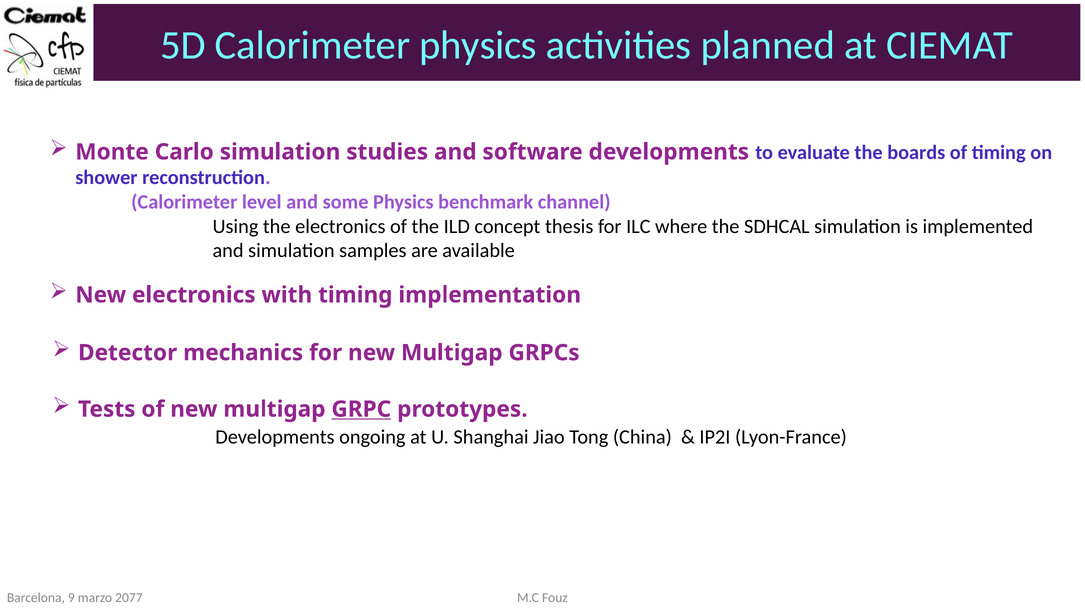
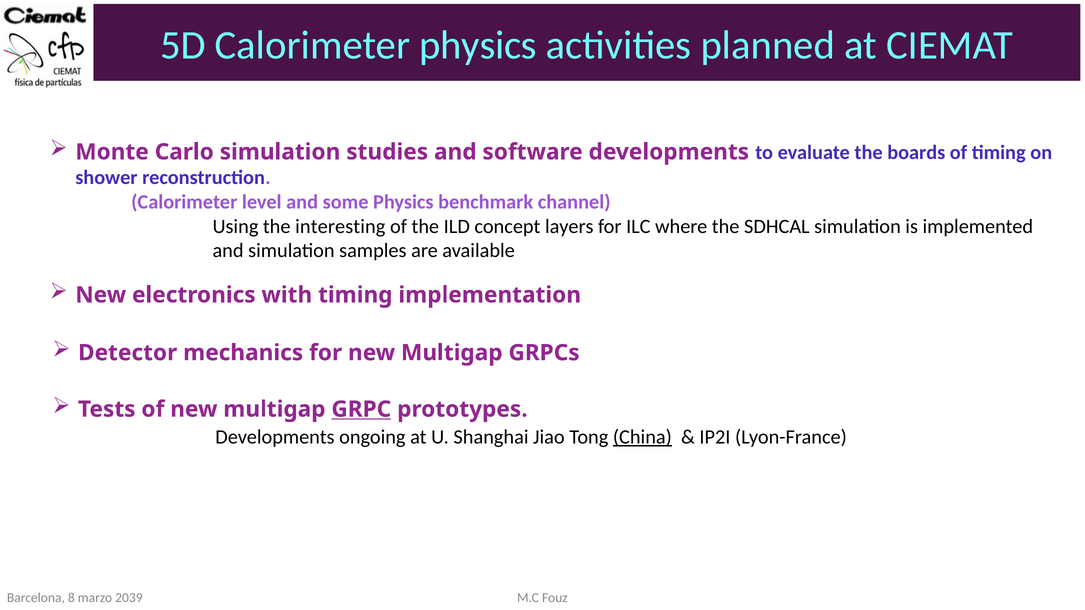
the electronics: electronics -> interesting (340, 226)
thesis: thesis -> layers (569, 226)
China underline: none -> present (642, 437)
9: 9 -> 8 (71, 598)
2077: 2077 -> 2039 (129, 598)
